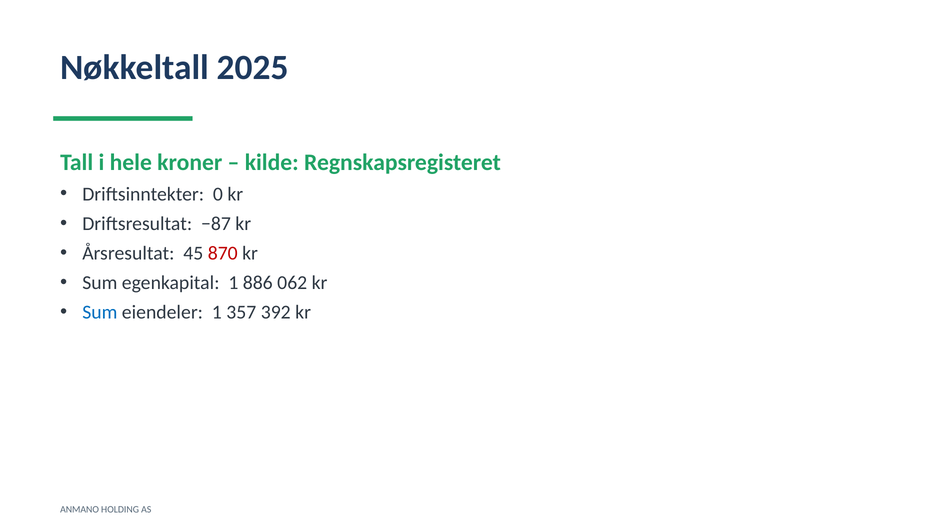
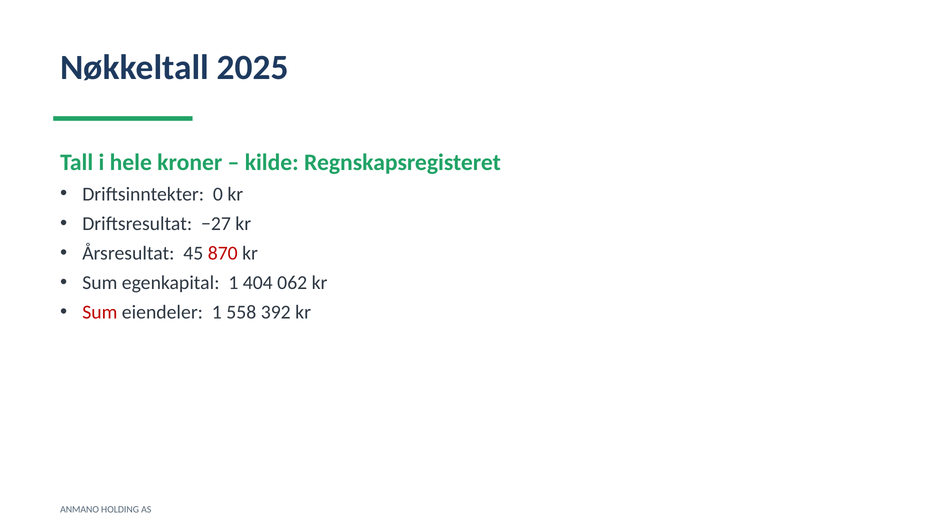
−87: −87 -> −27 (216, 224)
886: 886 -> 404 (258, 283)
Sum colour: blue -> red (100, 313)
357: 357 -> 558 (241, 313)
